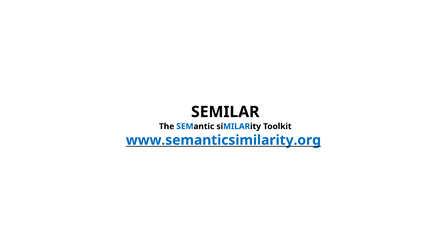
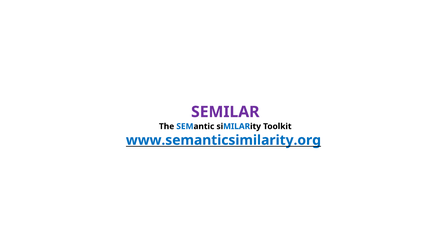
SEMILAR colour: black -> purple (225, 112)
